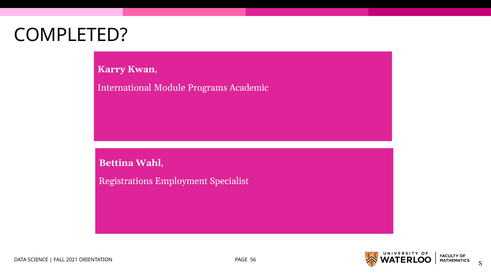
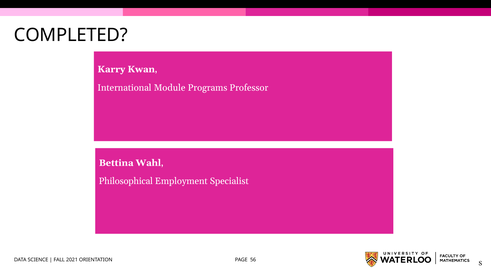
Academic: Academic -> Professor (249, 88)
Registrations: Registrations -> Philosophical (126, 181)
